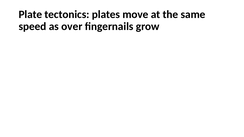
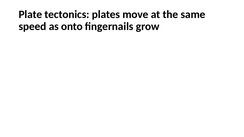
over: over -> onto (72, 27)
